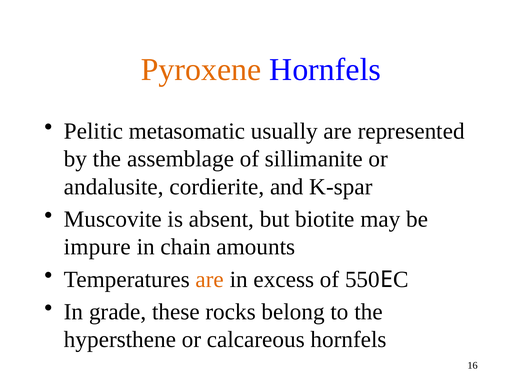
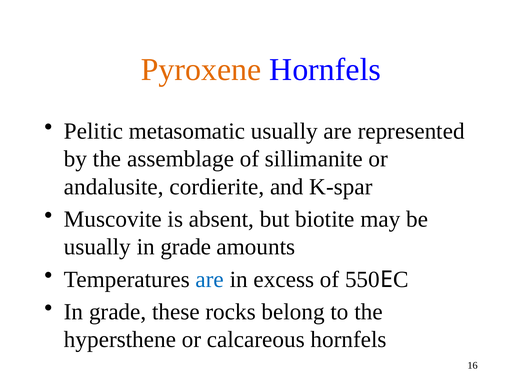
impure: impure -> usually (97, 247)
chain: chain -> grade (186, 247)
are colour: orange -> blue (210, 280)
